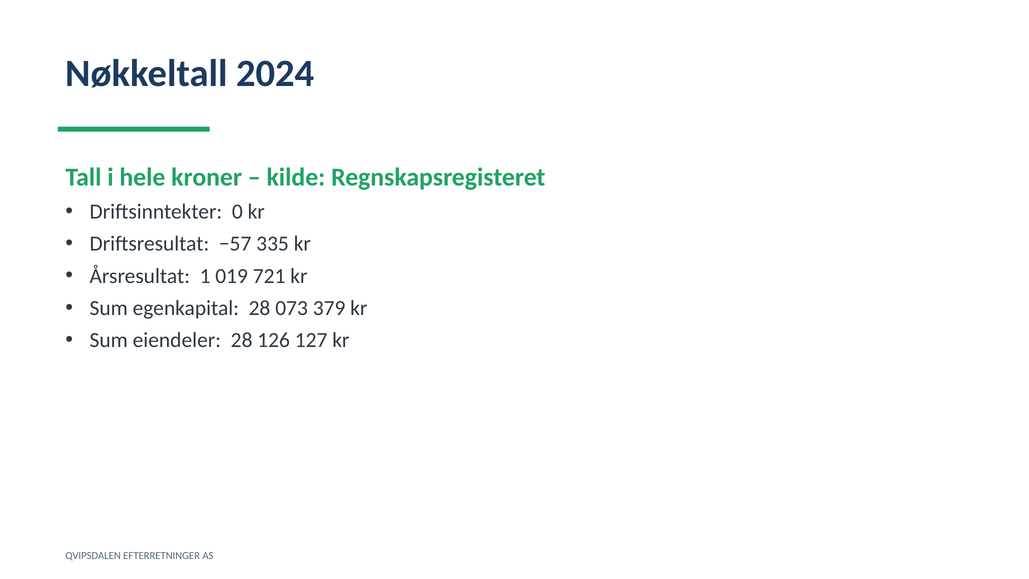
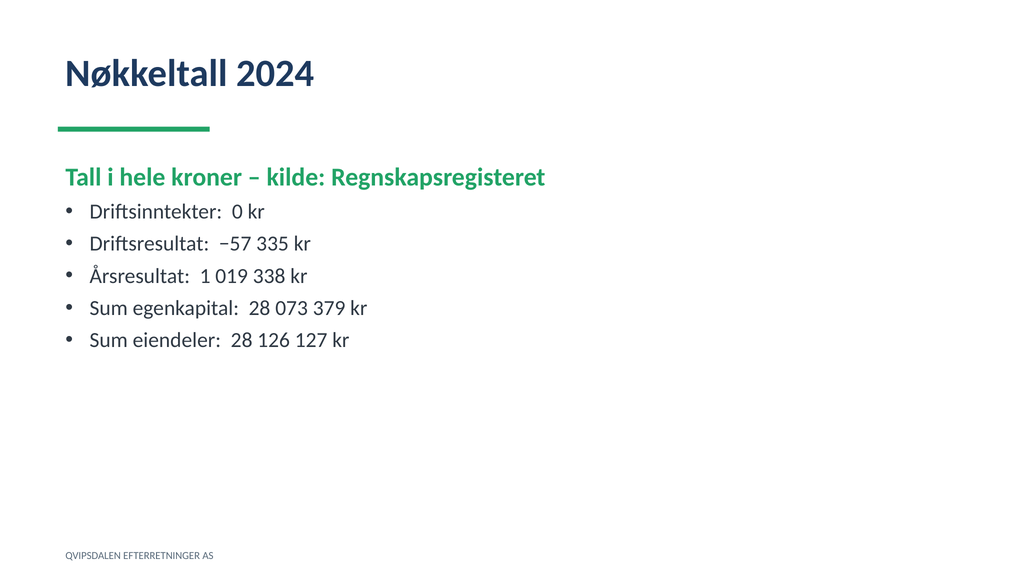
721: 721 -> 338 (269, 276)
